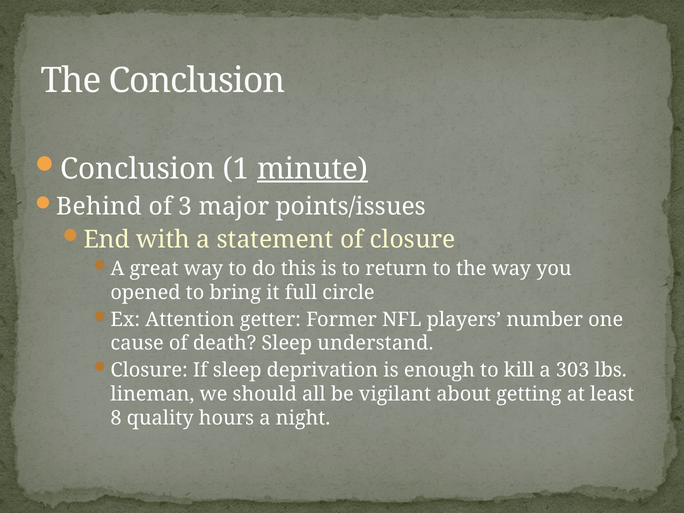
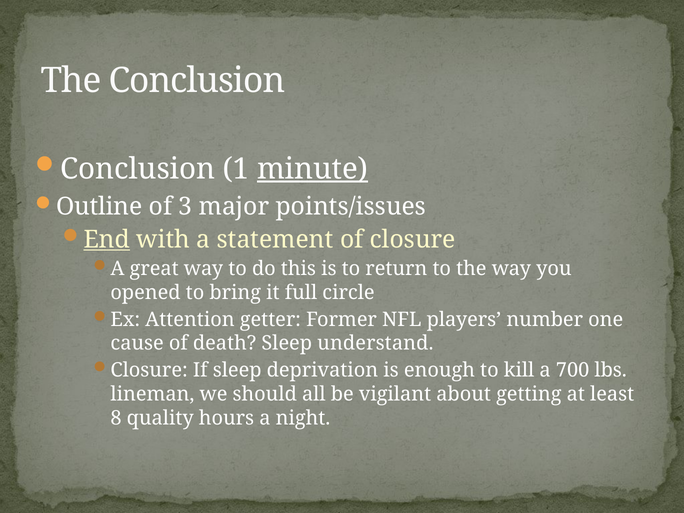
Behind: Behind -> Outline (99, 207)
End underline: none -> present (107, 239)
303: 303 -> 700 (573, 370)
